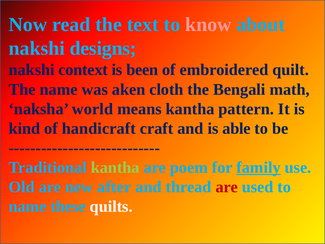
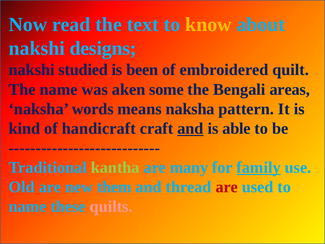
know colour: pink -> yellow (208, 25)
context: context -> studied (83, 70)
cloth: cloth -> some (166, 89)
math: math -> areas (290, 89)
world: world -> words (93, 109)
means kantha: kantha -> naksha (190, 109)
and underline: none -> present (190, 128)
poem: poem -> many (189, 167)
after: after -> them (114, 187)
quilts colour: white -> pink (111, 206)
